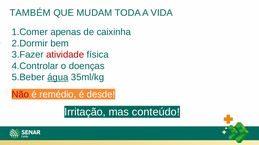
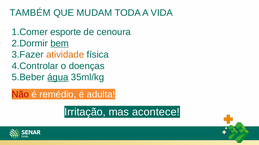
apenas: apenas -> esporte (66, 32)
caixinha: caixinha -> cenoura (114, 32)
bem underline: none -> present (60, 44)
atividade colour: red -> orange (65, 55)
desde: desde -> adulta (101, 95)
conteúdo: conteúdo -> acontece (156, 112)
